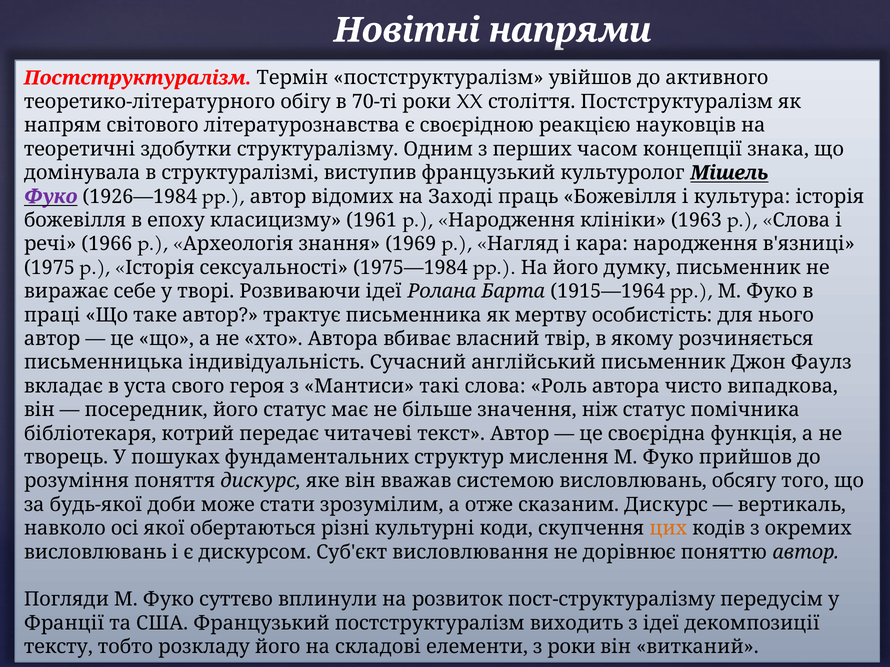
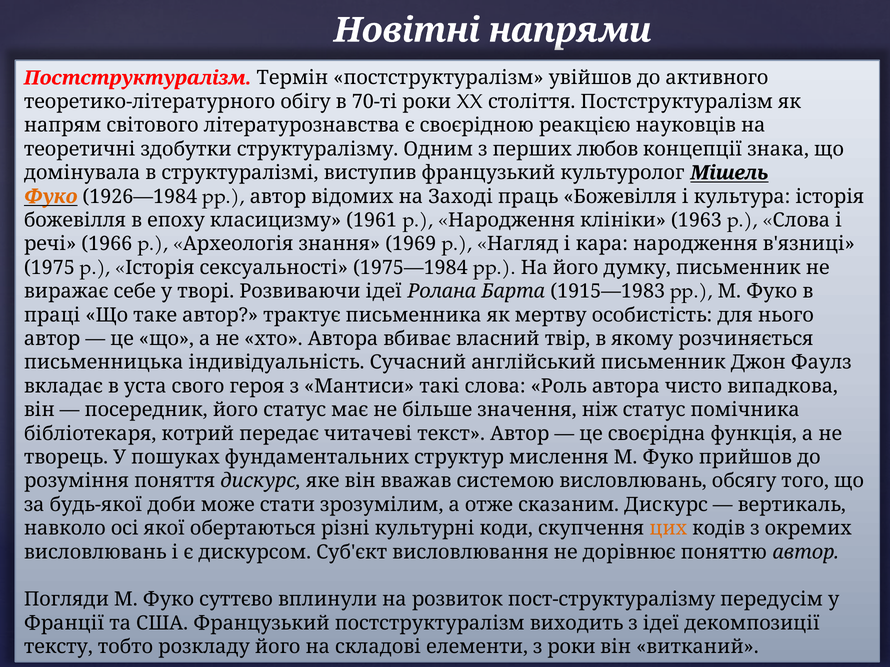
часом: часом -> любов (607, 149)
Фуко colour: purple -> orange (51, 197)
1915—1964: 1915—1964 -> 1915—1983 (608, 292)
